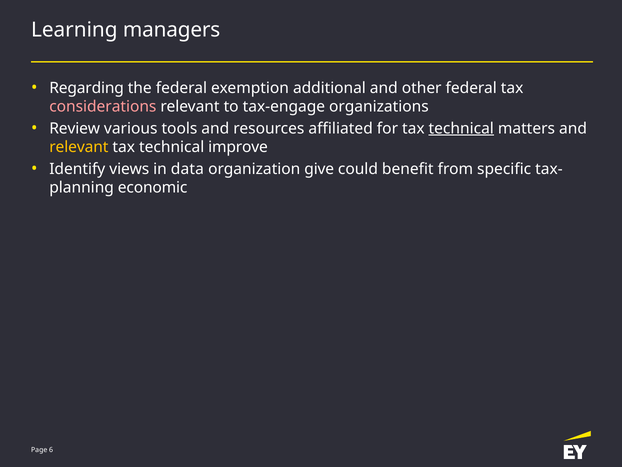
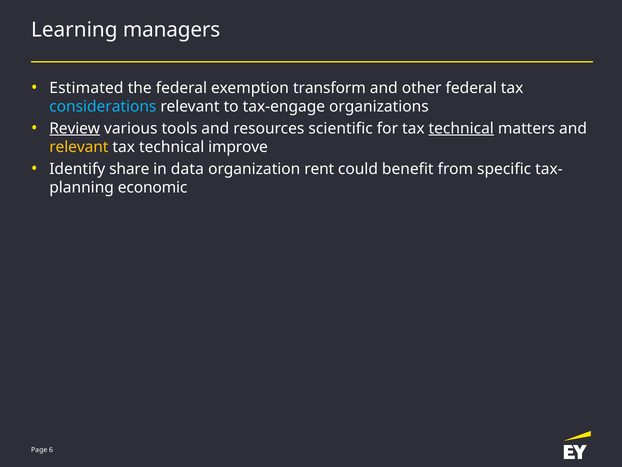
Regarding: Regarding -> Estimated (86, 88)
additional: additional -> transform (329, 88)
considerations colour: pink -> light blue (103, 106)
Review underline: none -> present (75, 128)
affiliated: affiliated -> scientific (341, 128)
views: views -> share (129, 169)
give: give -> rent (319, 169)
